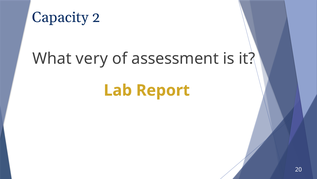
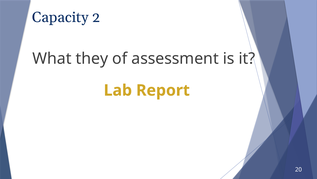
very: very -> they (92, 59)
